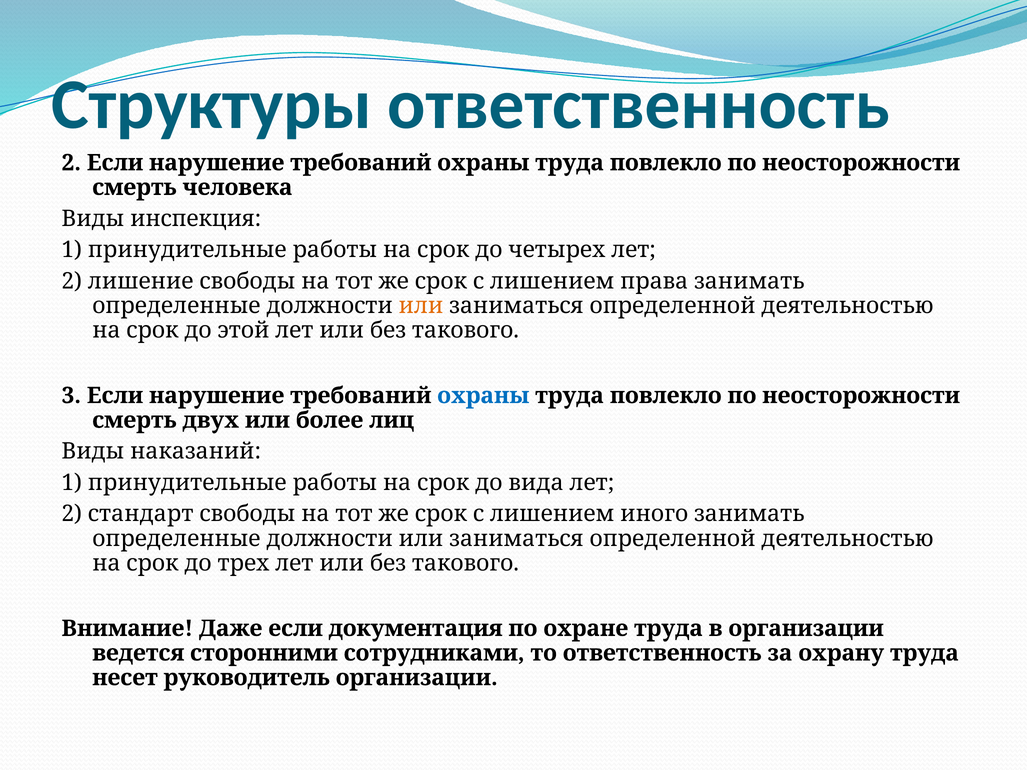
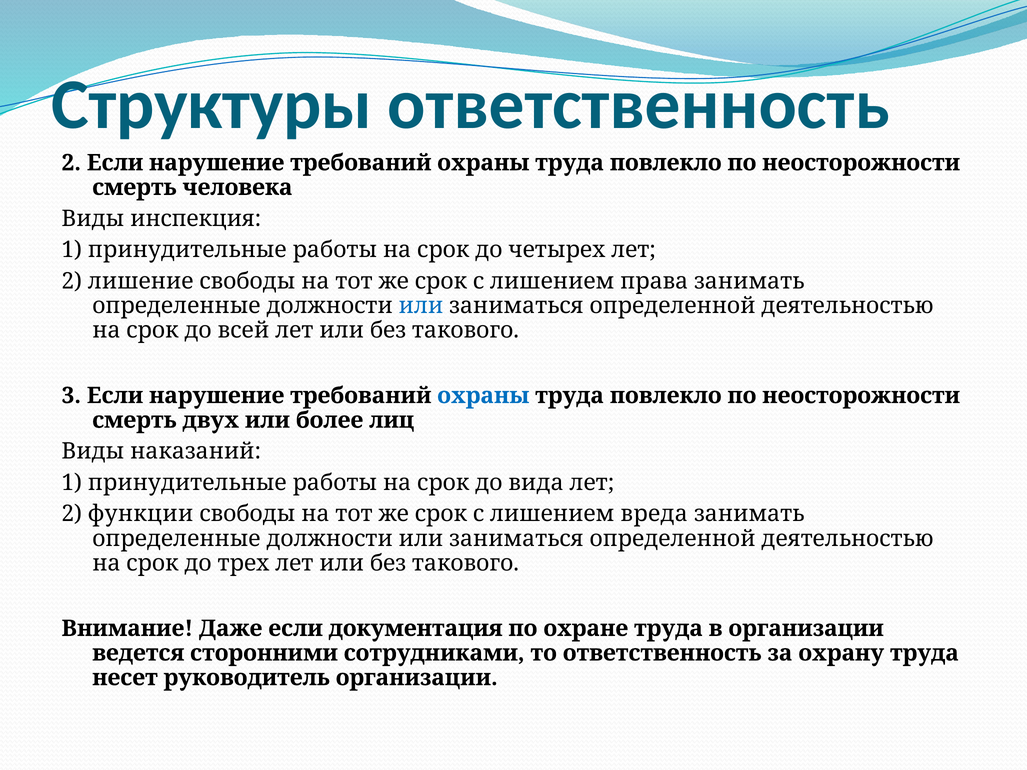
или colour: orange -> blue (421, 306)
этой: этой -> всей (243, 330)
стандарт: стандарт -> функции (141, 514)
иного: иного -> вреда (654, 514)
